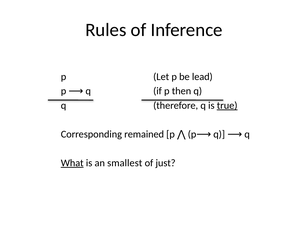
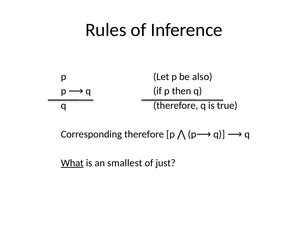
lead: lead -> also (202, 77)
true underline: present -> none (227, 105)
Corresponding remained: remained -> therefore (144, 134)
